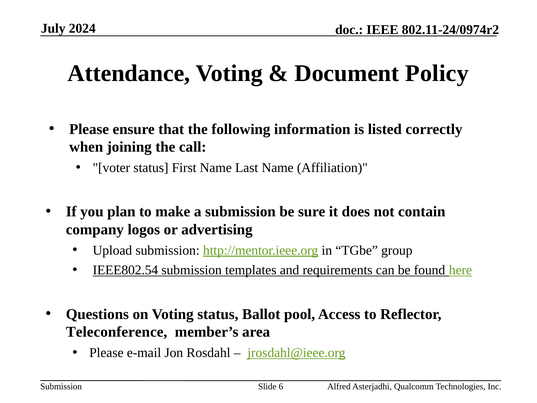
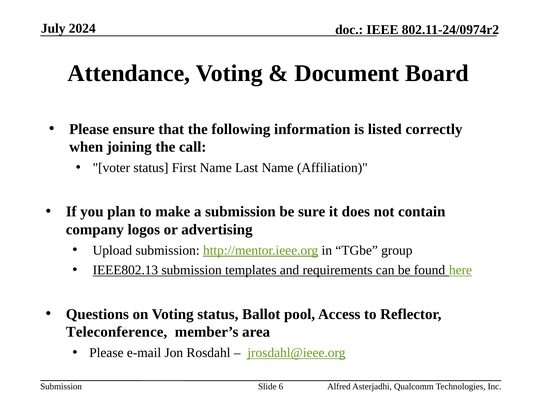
Policy: Policy -> Board (437, 73)
IEEE802.54: IEEE802.54 -> IEEE802.13 (125, 270)
